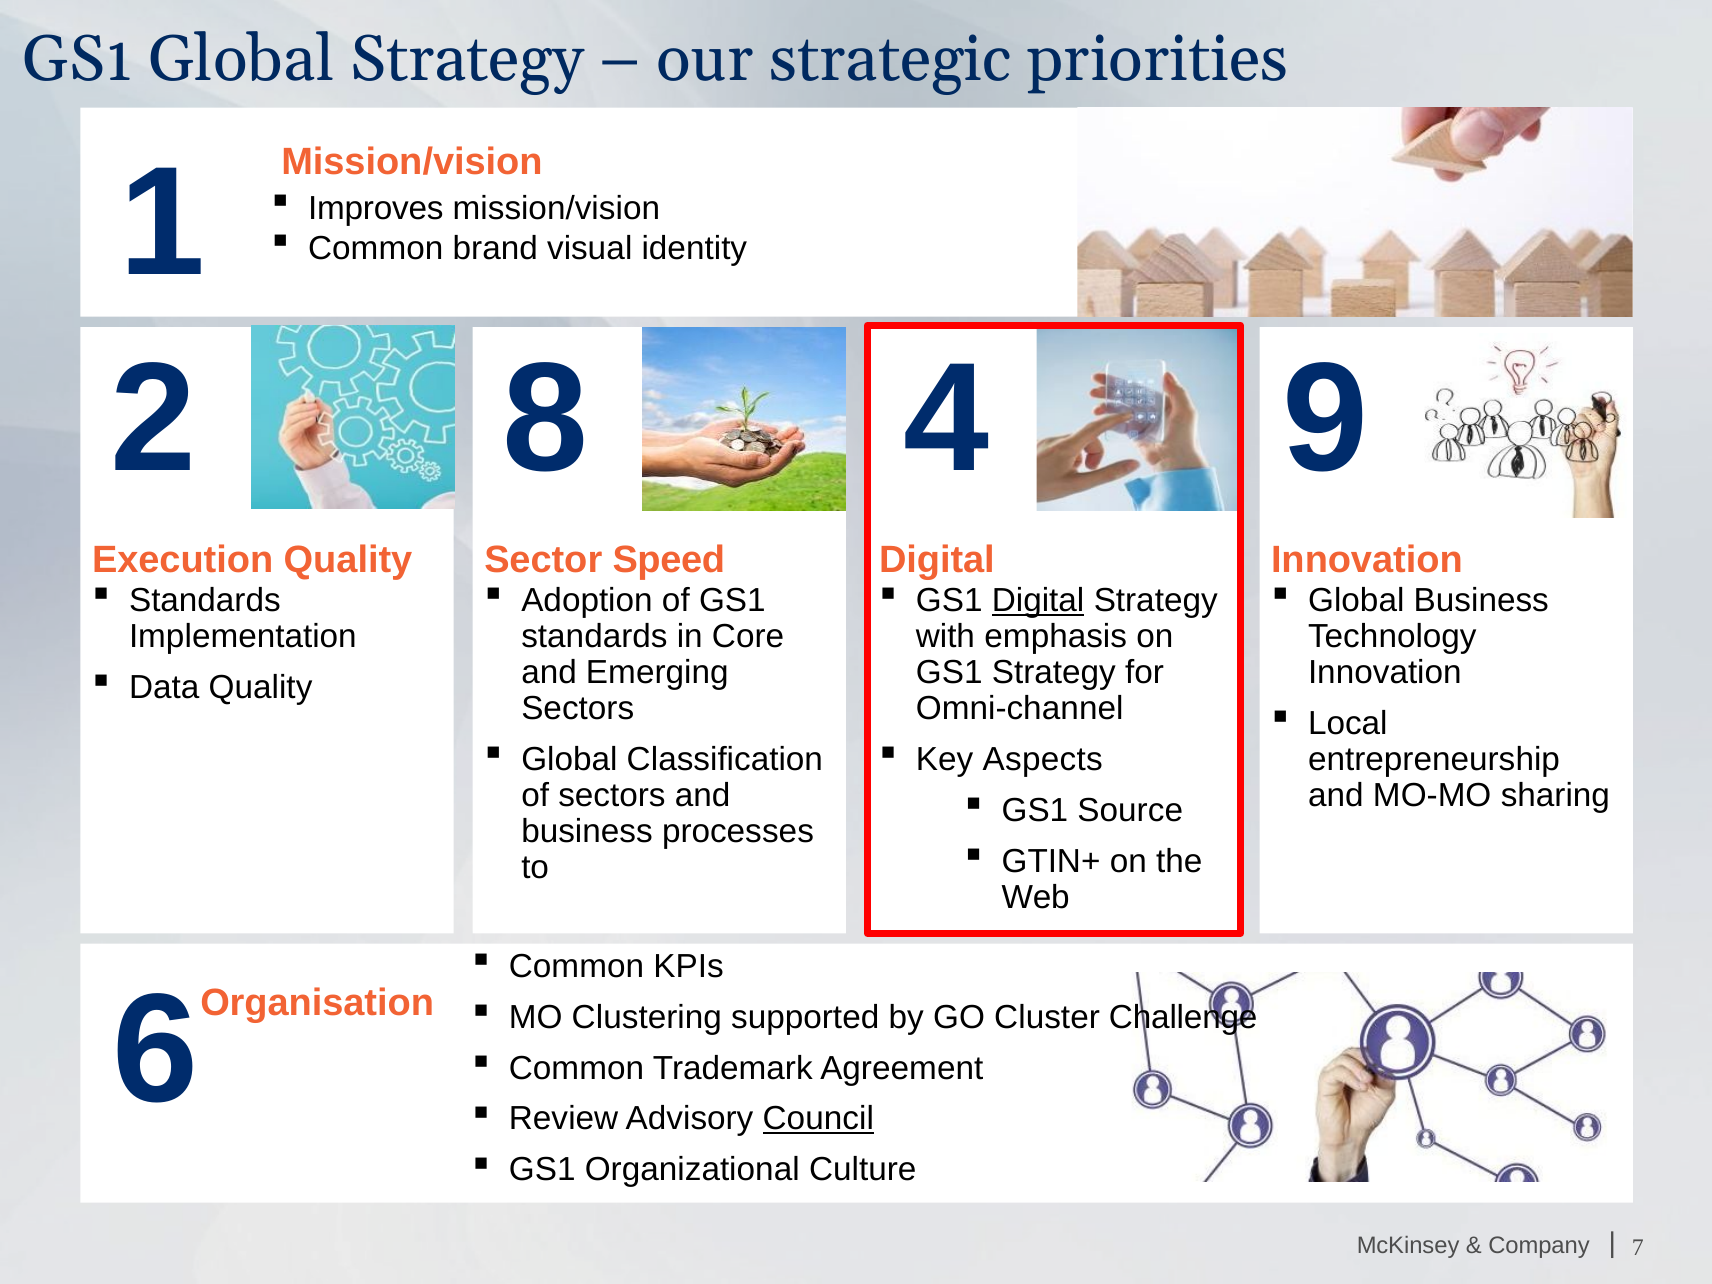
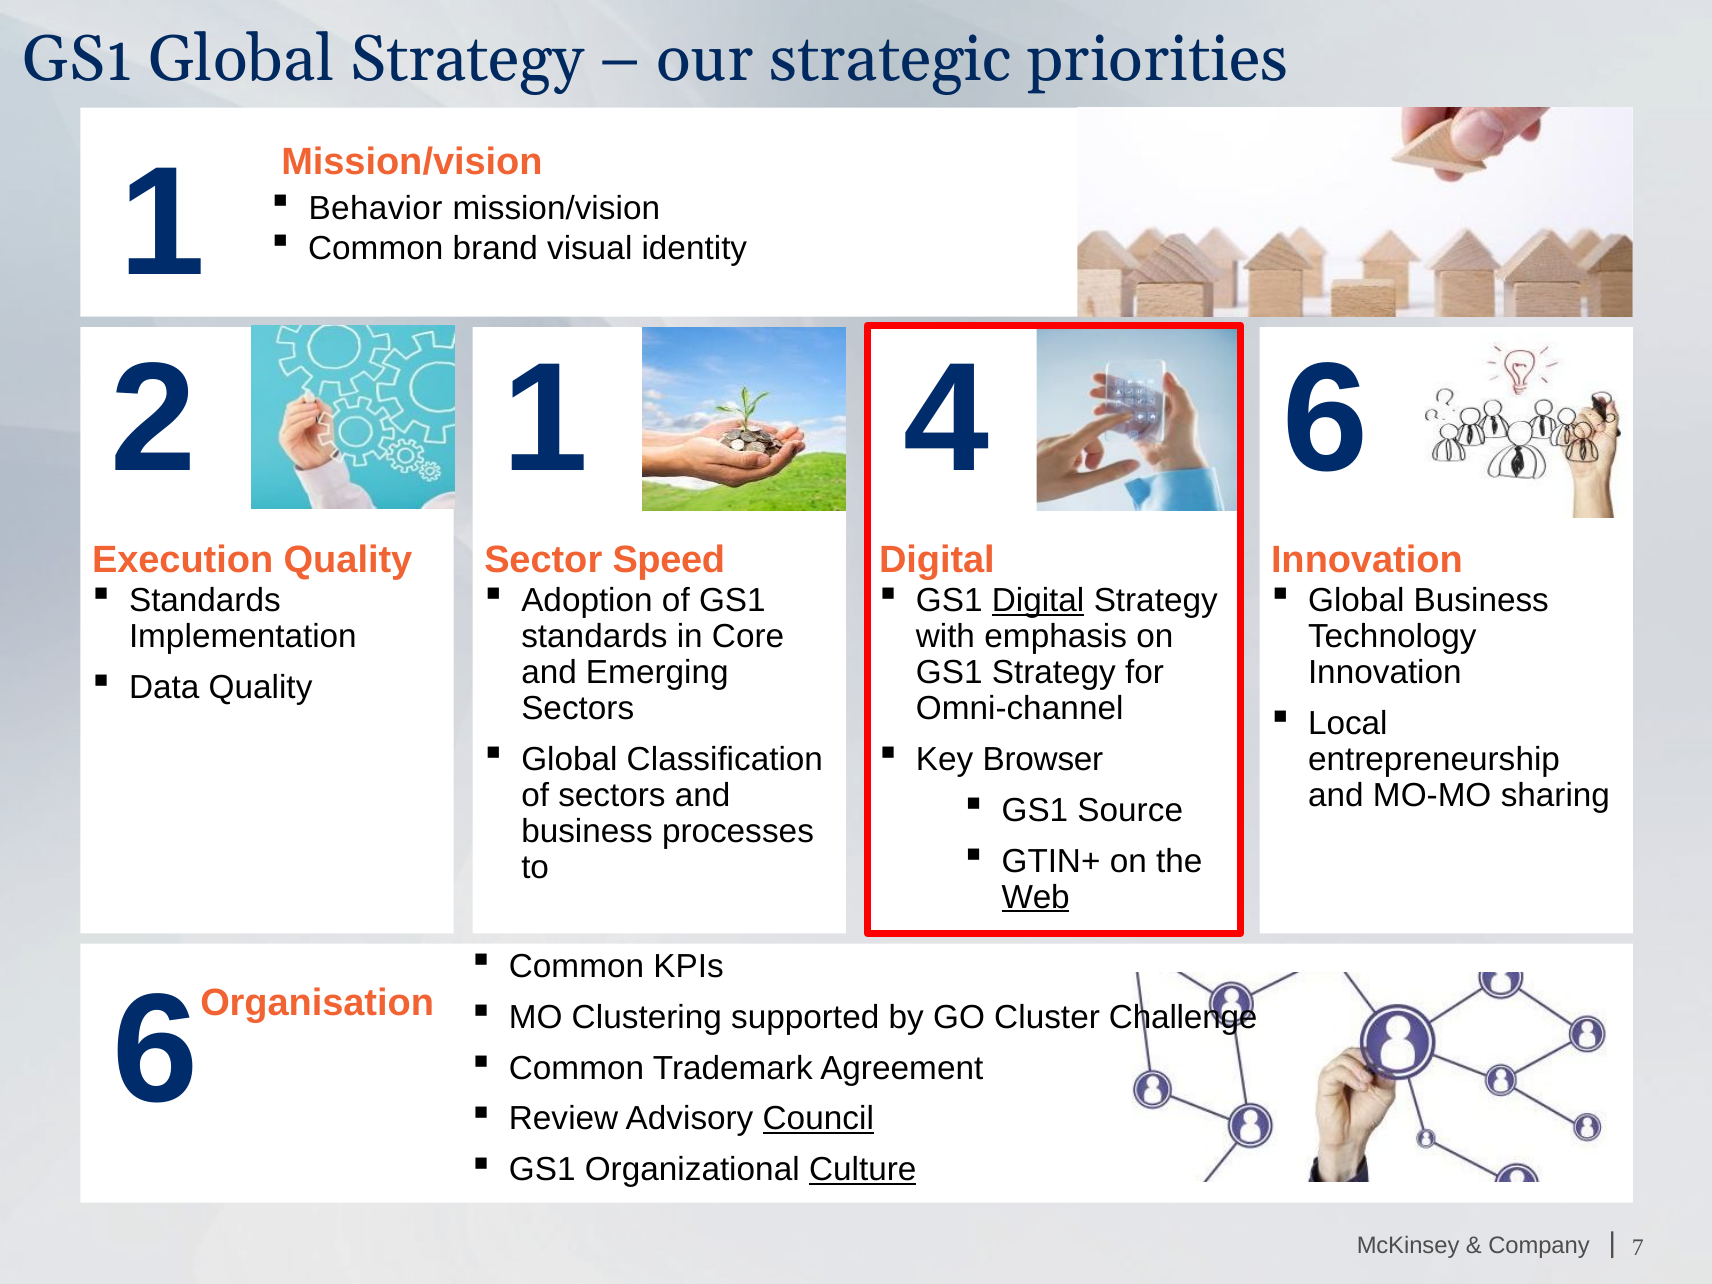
Improves: Improves -> Behavior (376, 208)
2 8: 8 -> 1 (546, 420)
4 9: 9 -> 6 (1325, 420)
Aspects: Aspects -> Browser (1043, 759)
Web underline: none -> present (1036, 897)
Culture underline: none -> present (863, 1170)
